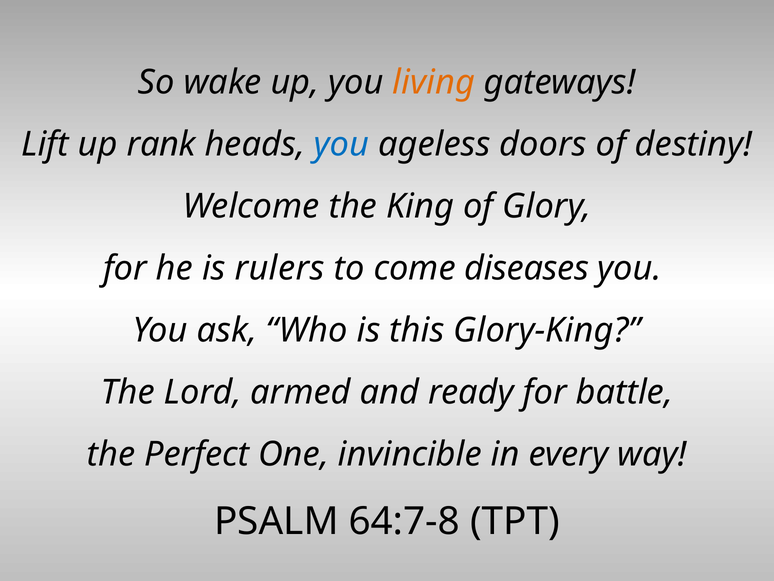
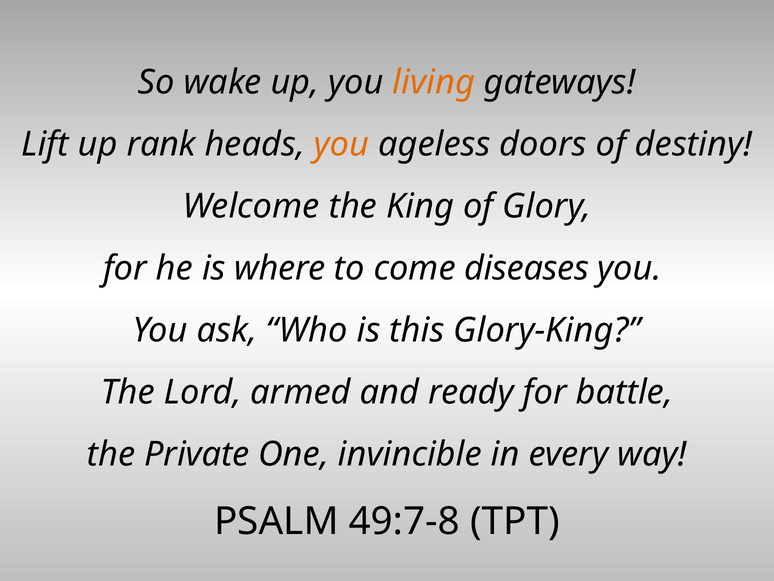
you colour: blue -> orange (342, 144)
rulers: rulers -> where (280, 268)
Perfect: Perfect -> Private (197, 454)
64:7-8: 64:7-8 -> 49:7-8 (404, 521)
